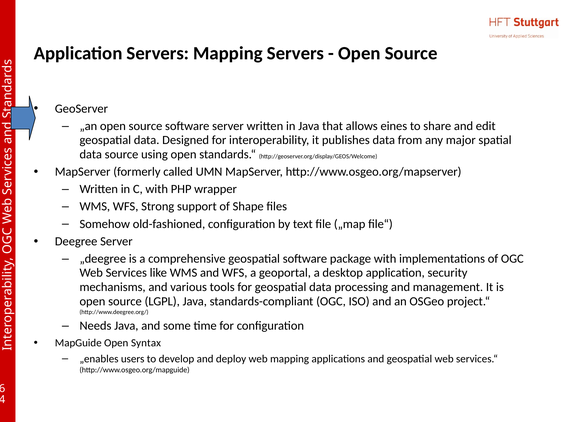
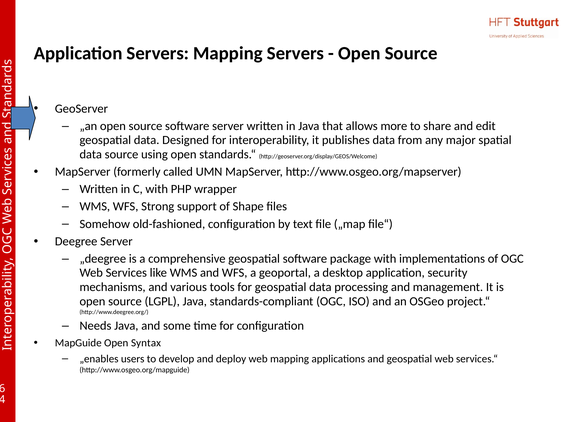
eines: eines -> more (394, 126)
